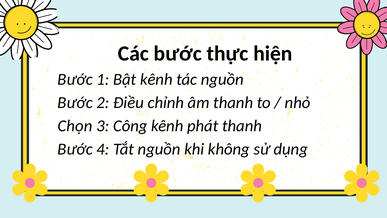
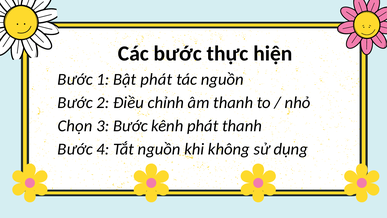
Bật kênh: kênh -> phát (156, 79)
3 Công: Công -> Bước (130, 126)
